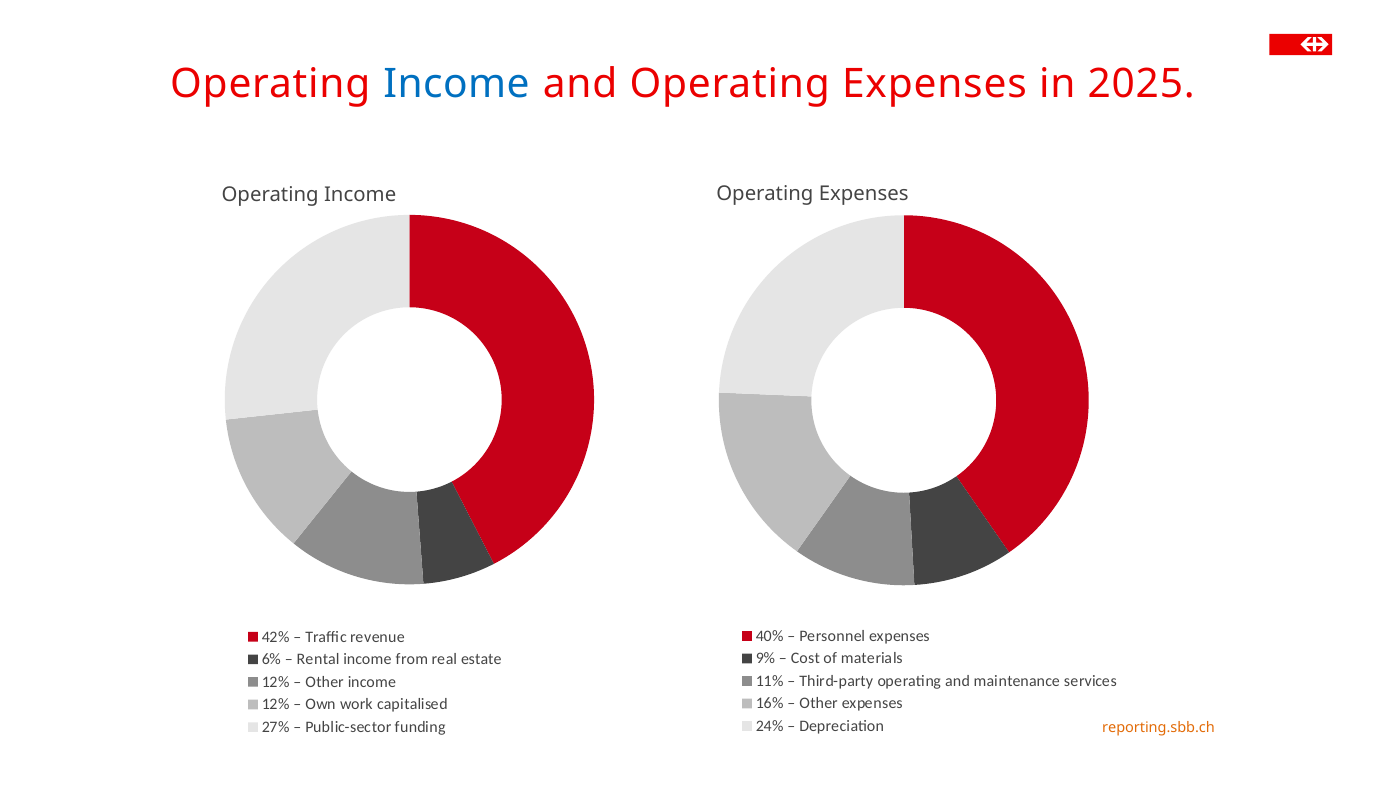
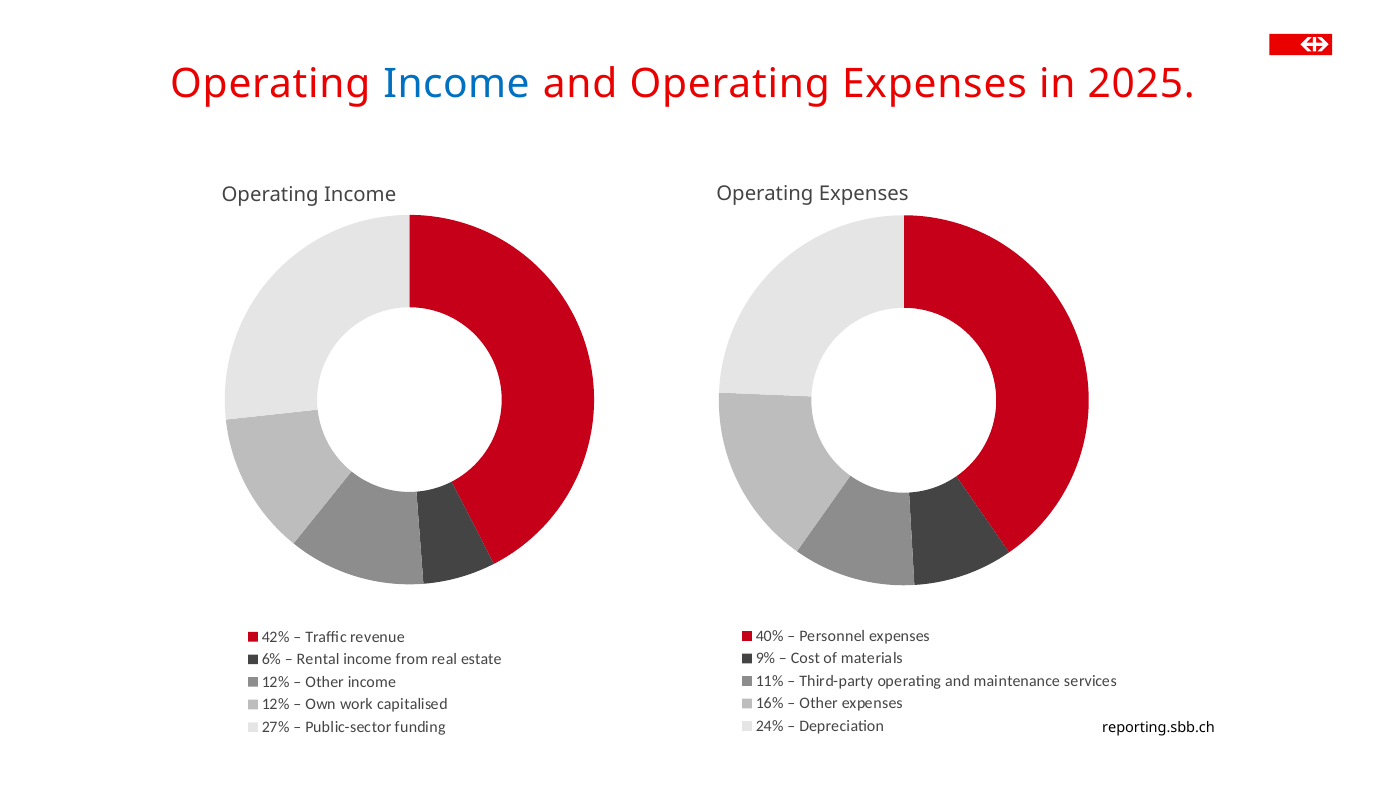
reporting.sbb.ch colour: orange -> black (1159, 728)
